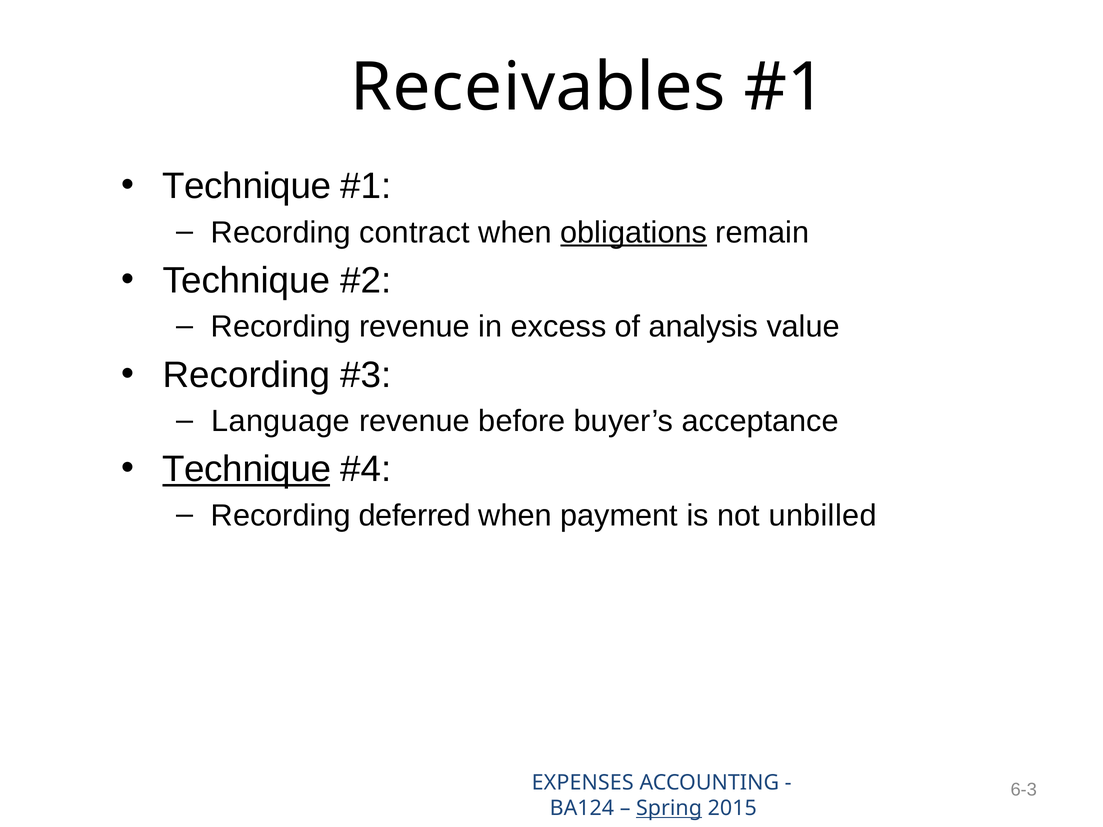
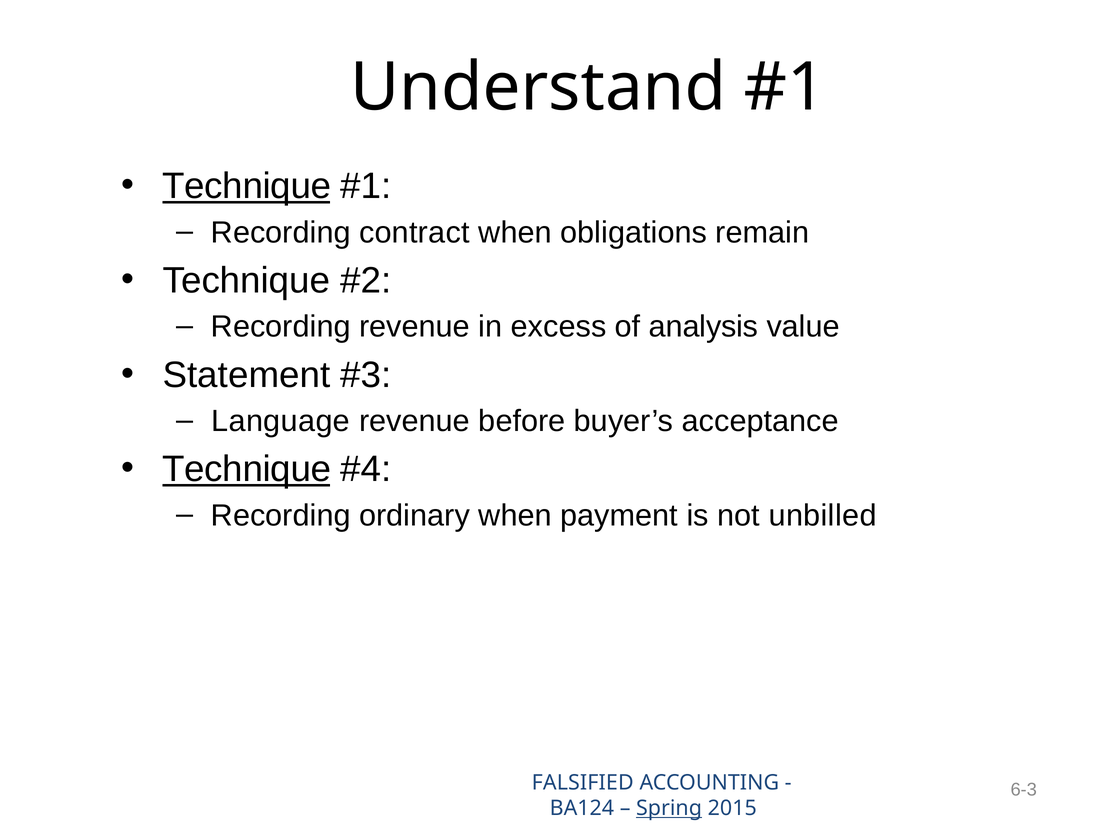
Receivables: Receivables -> Understand (538, 87)
Technique underline: none -> present (247, 186)
obligations underline: present -> none (634, 233)
Recording: Recording -> Statement (246, 375)
deferred: deferred -> ordinary (415, 516)
EXPENSES: EXPENSES -> FALSIFIED (583, 783)
